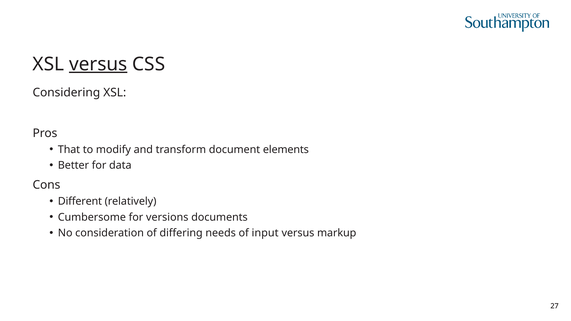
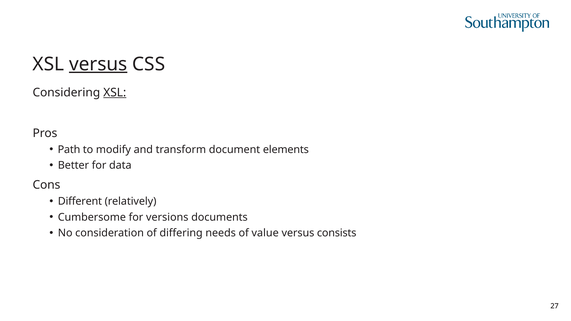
XSL underline: none -> present (115, 93)
That: That -> Path (69, 150)
input: input -> value (265, 233)
markup: markup -> consists (337, 233)
